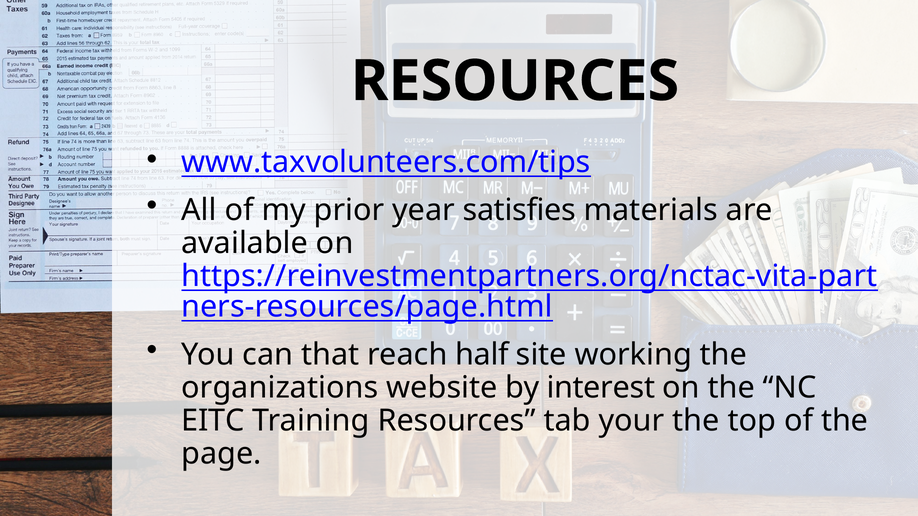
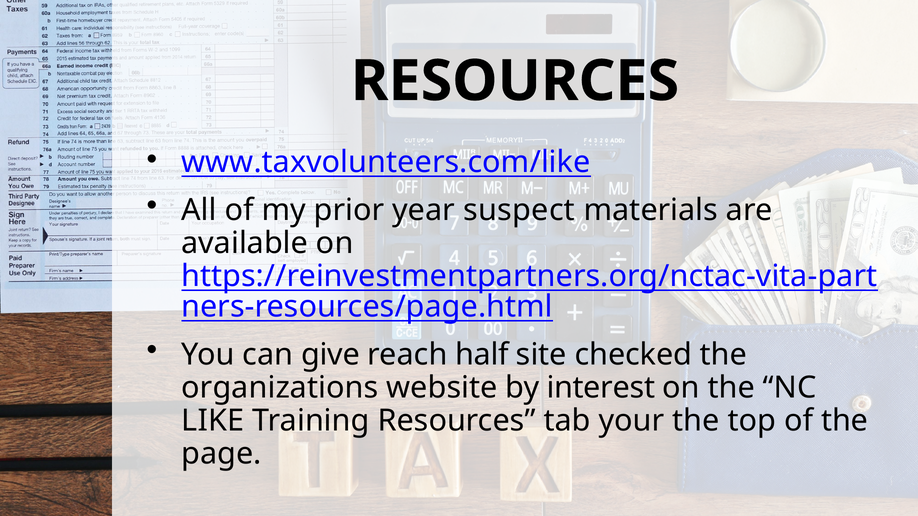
www.taxvolunteers.com/tips: www.taxvolunteers.com/tips -> www.taxvolunteers.com/like (386, 162)
satisfies: satisfies -> suspect (519, 210)
that: that -> give (330, 355)
working: working -> checked (633, 355)
EITC: EITC -> LIKE (213, 421)
